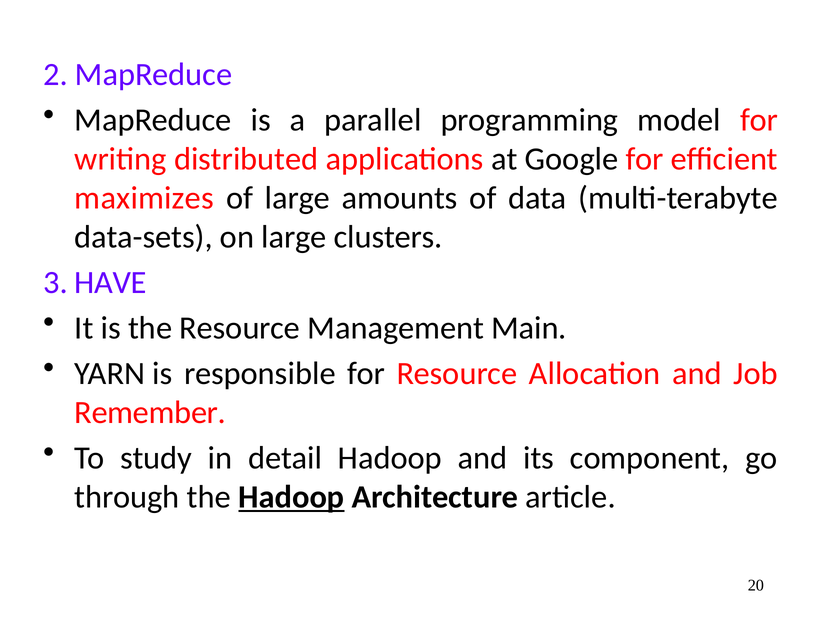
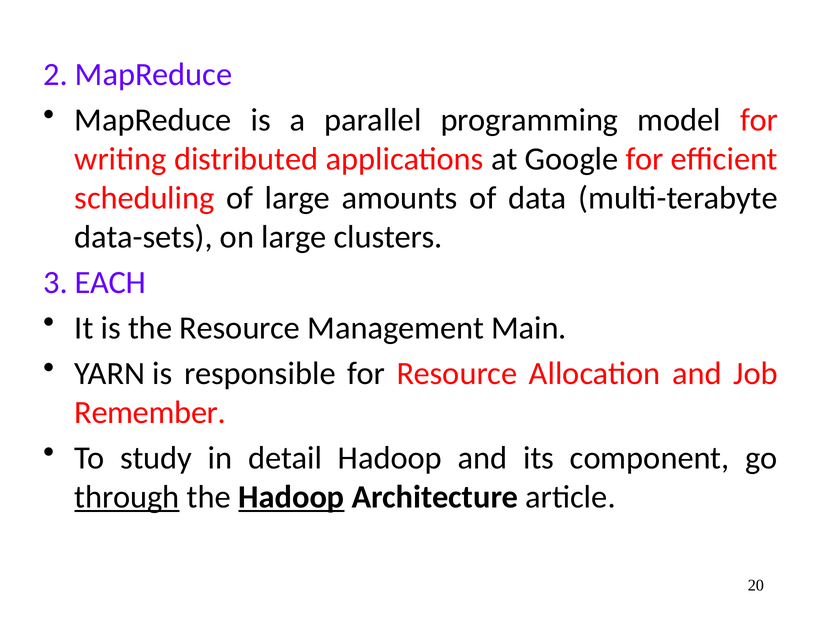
maximizes: maximizes -> scheduling (144, 198)
HAVE: HAVE -> EACH (111, 283)
through underline: none -> present (127, 497)
